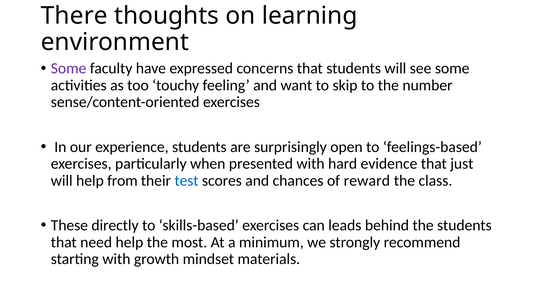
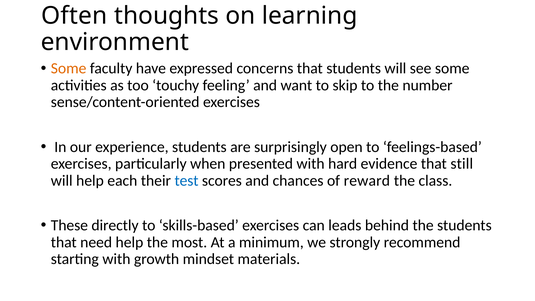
There: There -> Often (74, 16)
Some colour: purple -> orange (69, 68)
just: just -> still (462, 164)
from: from -> each (122, 181)
